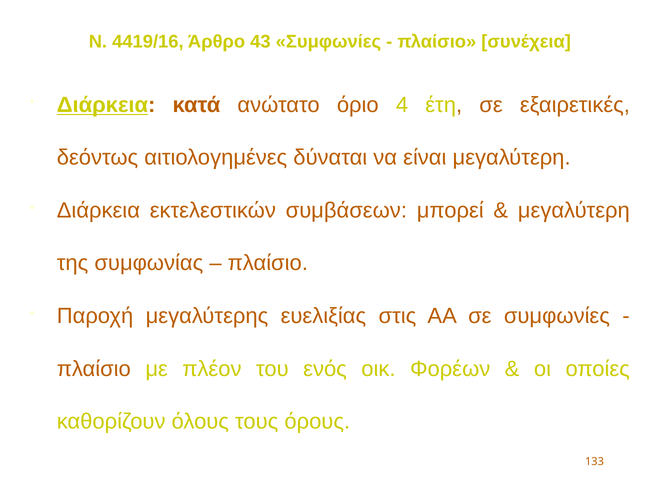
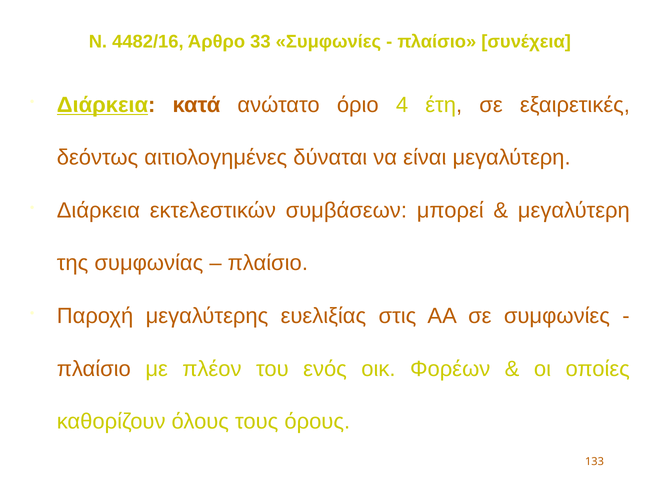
4419/16: 4419/16 -> 4482/16 (148, 42)
43: 43 -> 33 (260, 42)
